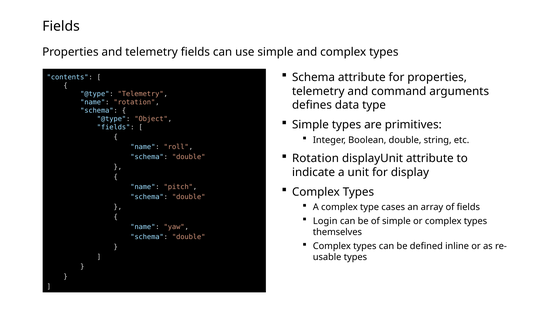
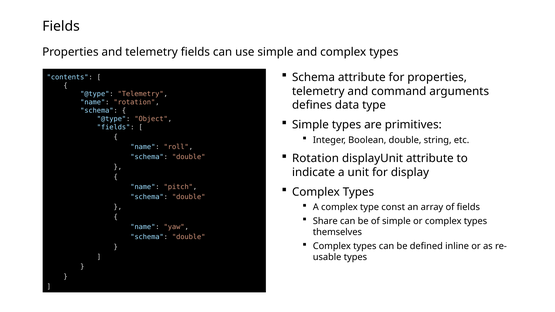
cases: cases -> const (393, 207)
Login: Login -> Share (325, 221)
